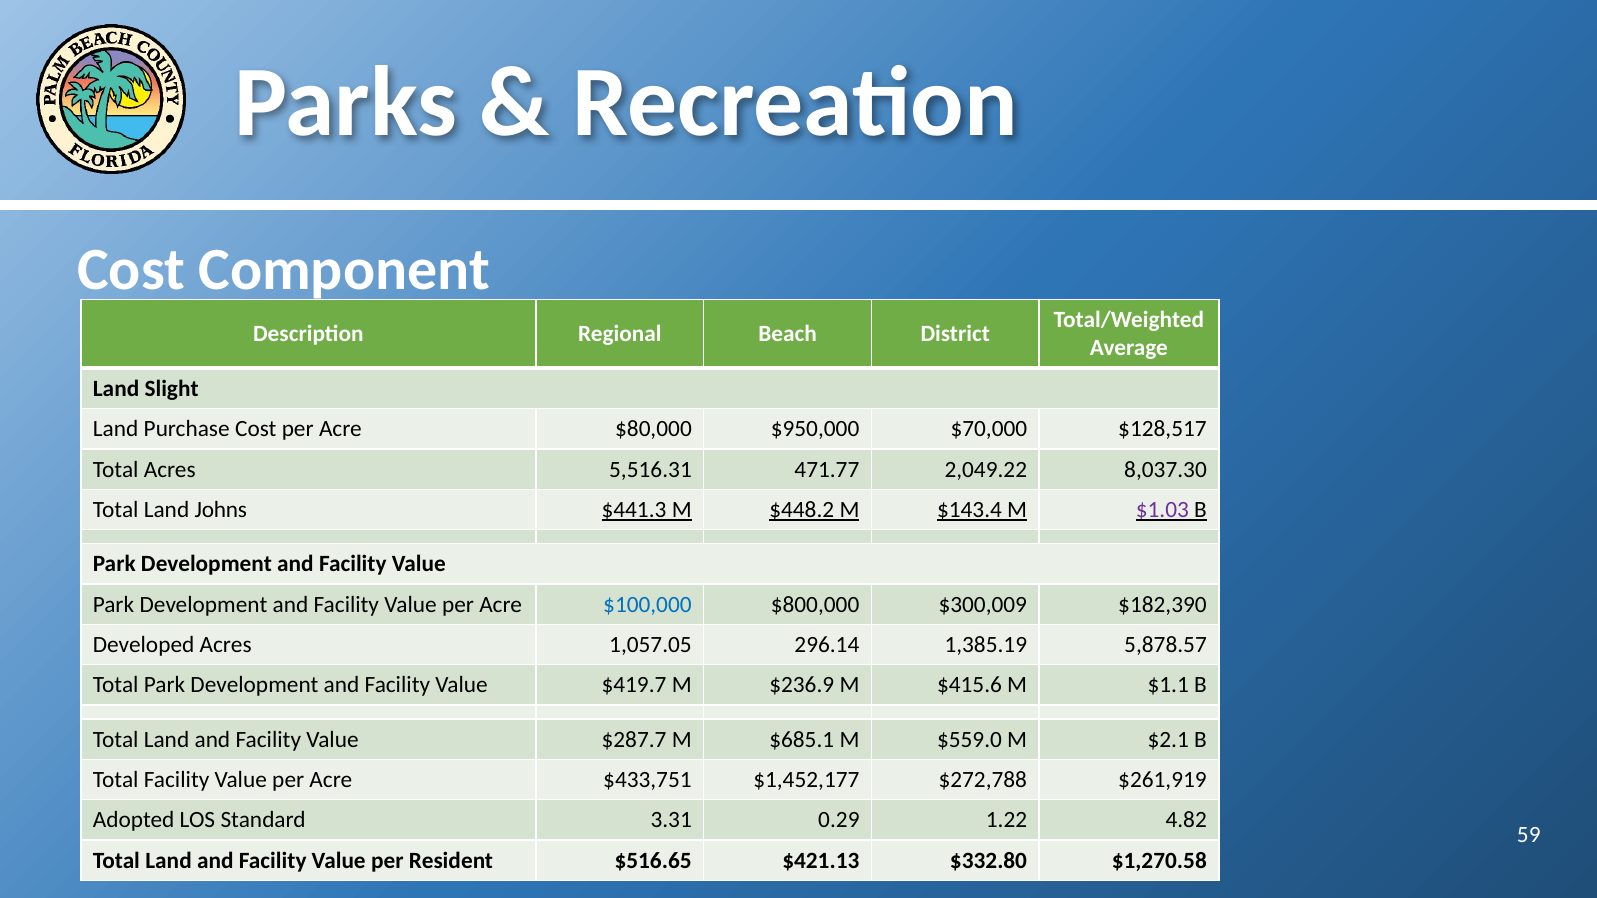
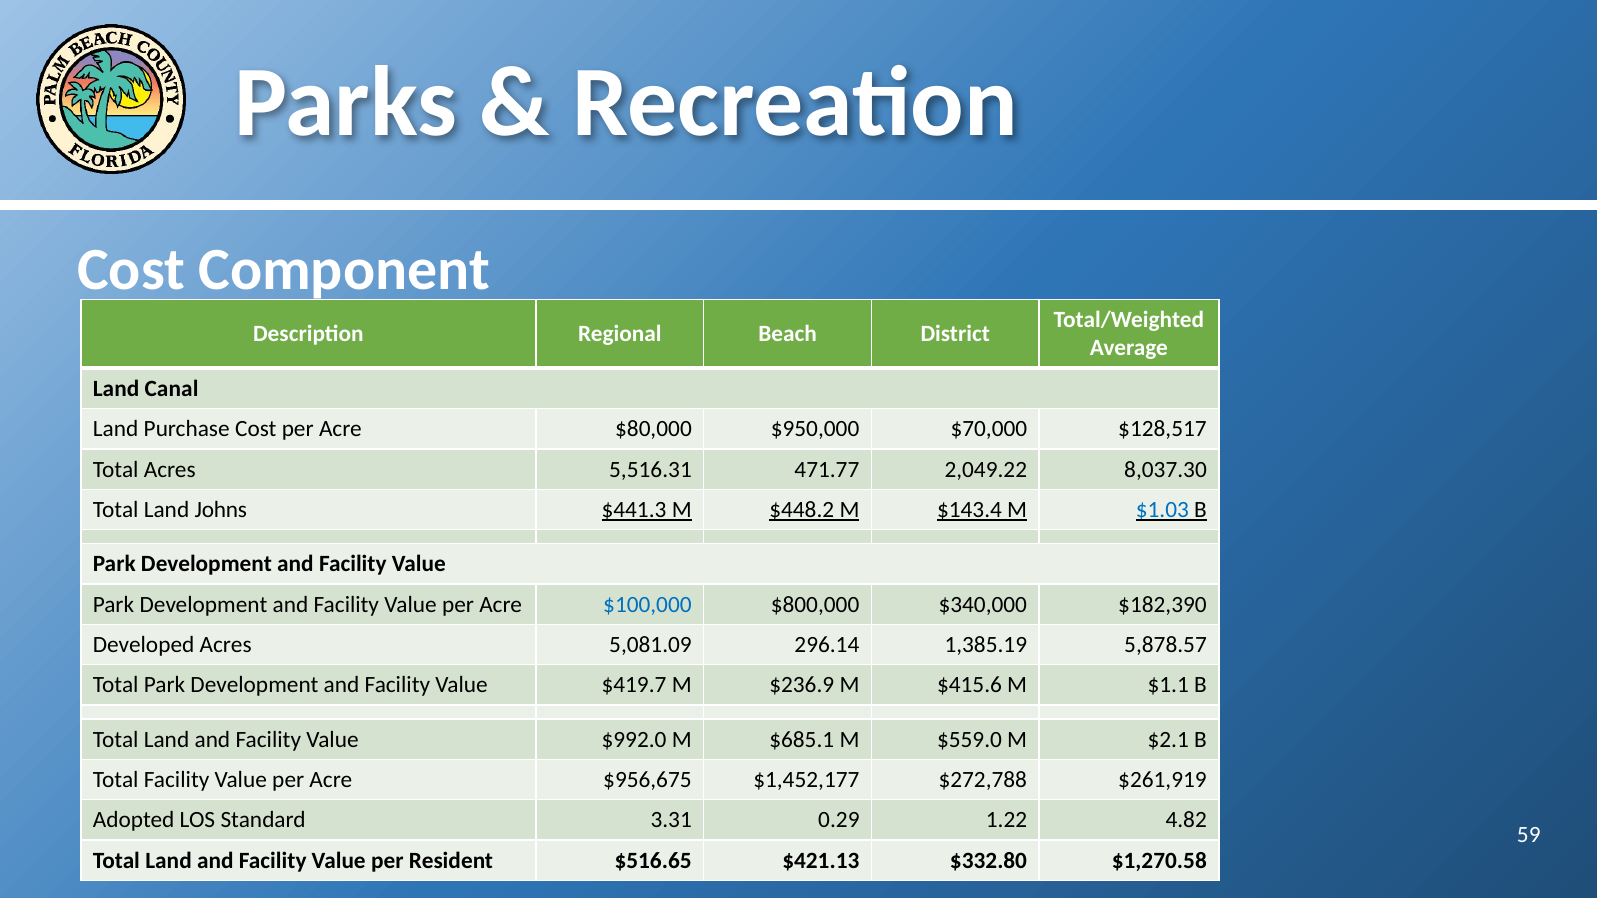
Slight: Slight -> Canal (172, 389)
$1.03 colour: purple -> blue (1162, 510)
$300,009: $300,009 -> $340,000 (983, 605)
1,057.05: 1,057.05 -> 5,081.09 (650, 645)
$287.7: $287.7 -> $992.0 (634, 740)
$433,751: $433,751 -> $956,675 (647, 780)
